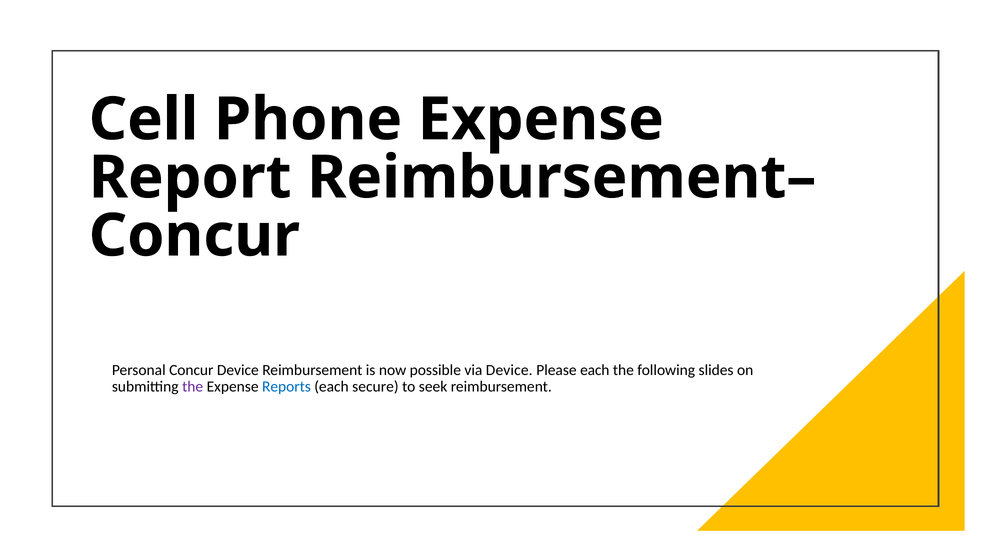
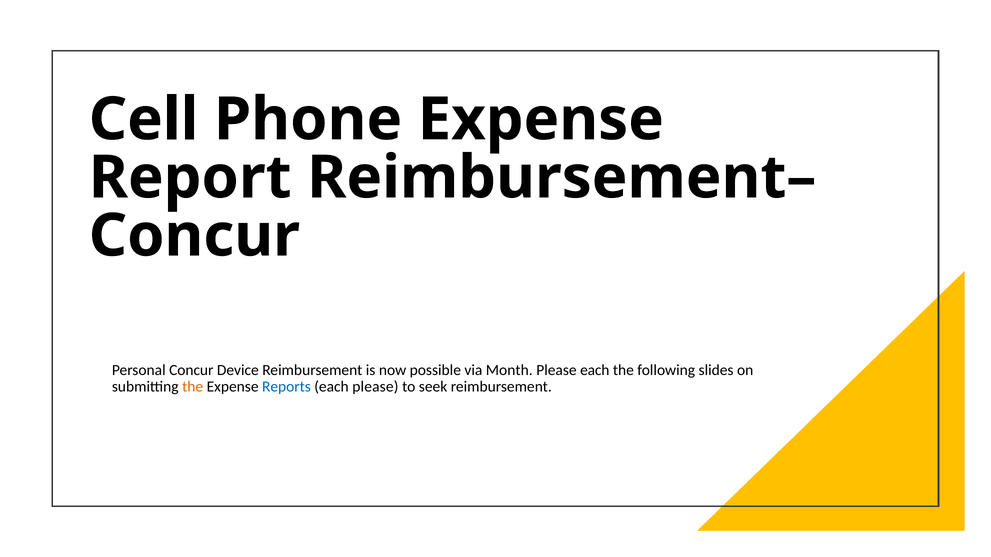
via Device: Device -> Month (509, 370)
the colour: purple -> orange (193, 387)
each secure: secure -> please (375, 387)
